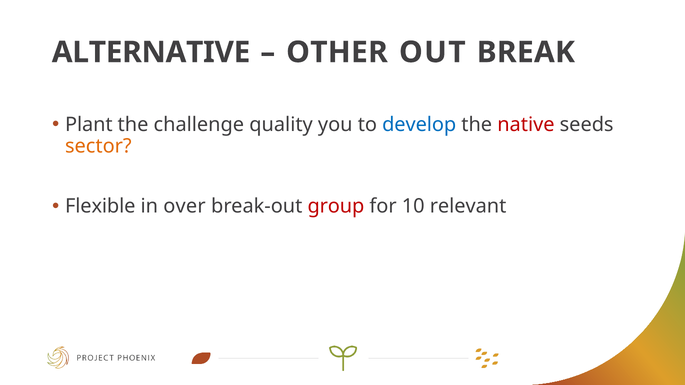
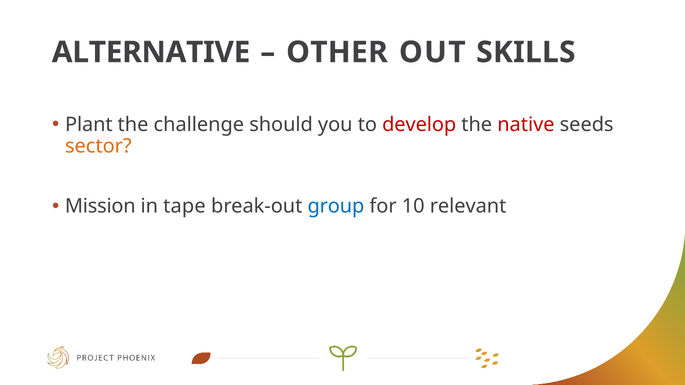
BREAK: BREAK -> SKILLS (526, 52)
quality: quality -> should (281, 125)
develop colour: blue -> red (419, 125)
Flexible: Flexible -> Mission (100, 206)
over: over -> tape (184, 206)
group colour: red -> blue (336, 206)
